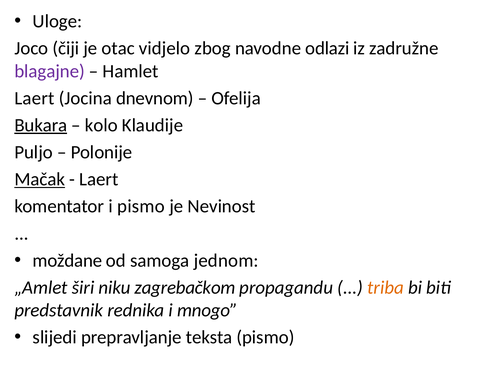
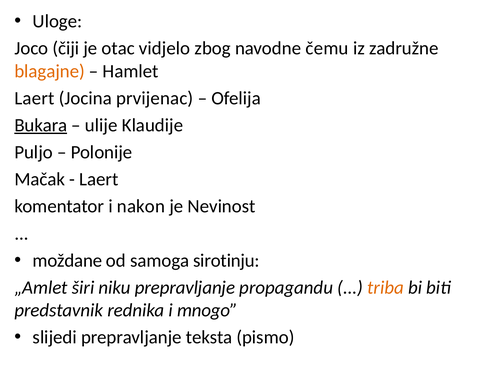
odlazi: odlazi -> čemu (327, 48)
blagajne colour: purple -> orange (50, 71)
dnevnom: dnevnom -> prvijenac (155, 98)
kolo: kolo -> ulije (101, 125)
Mačak underline: present -> none (40, 179)
i pismo: pismo -> nakon (141, 206)
jednom: jednom -> sirotinju (226, 260)
niku zagrebačkom: zagrebačkom -> prepravljanje (185, 287)
